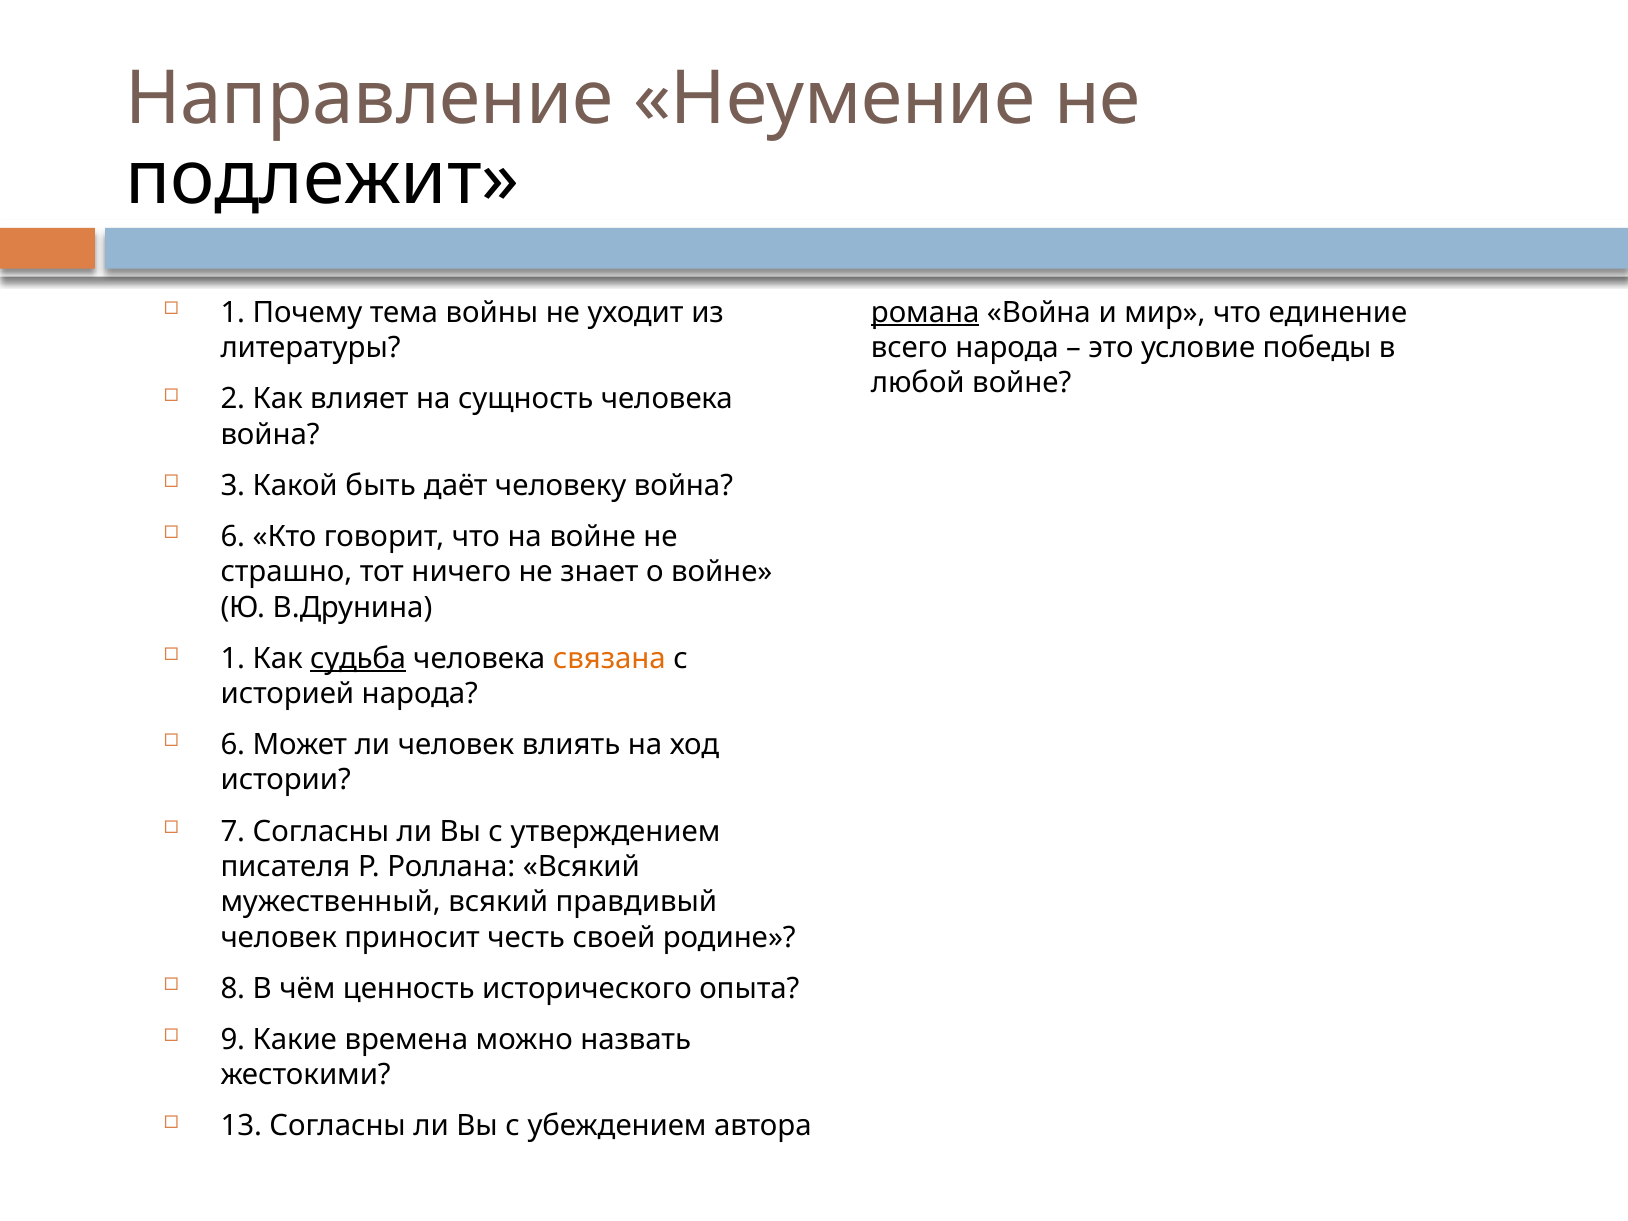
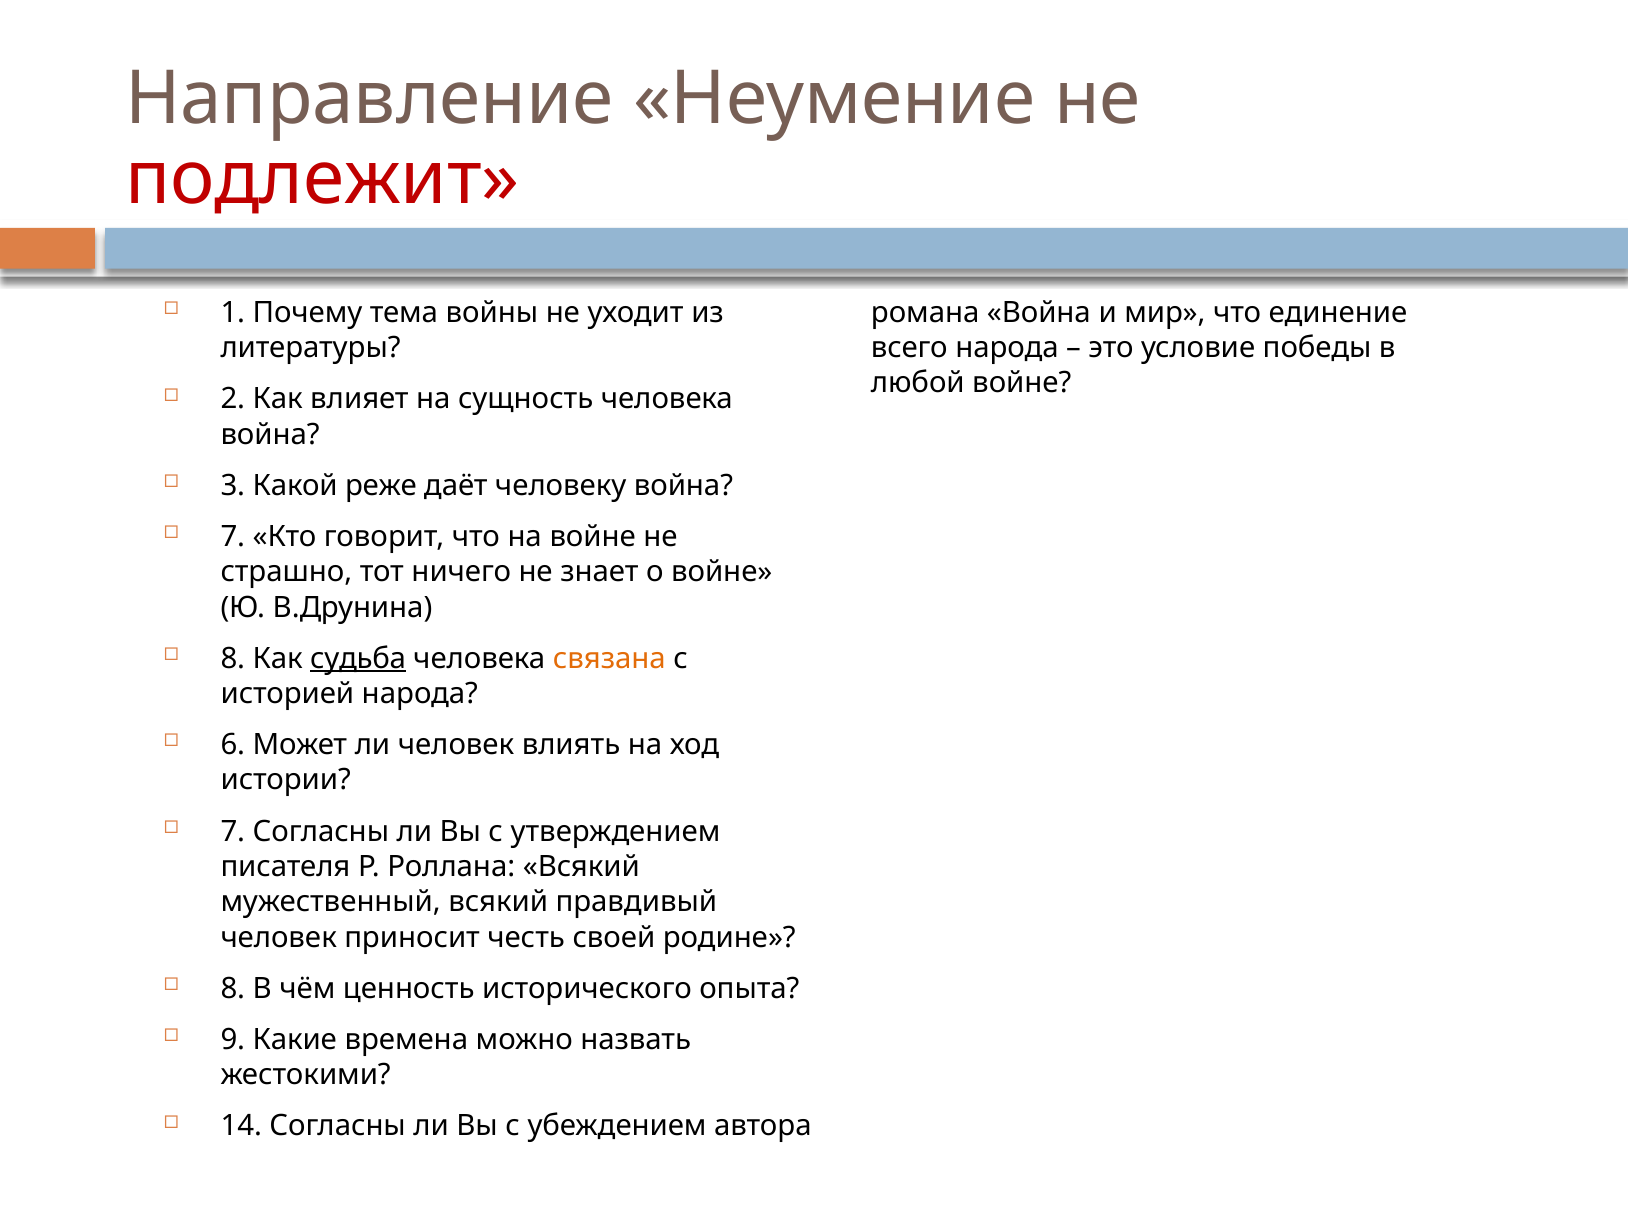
подлежит colour: black -> red (322, 179)
романа underline: present -> none (925, 313)
быть: быть -> реже (381, 486)
6: 6 -> 7 (233, 537)
1: 1 -> 8 (233, 658)
13: 13 -> 14 (241, 1126)
